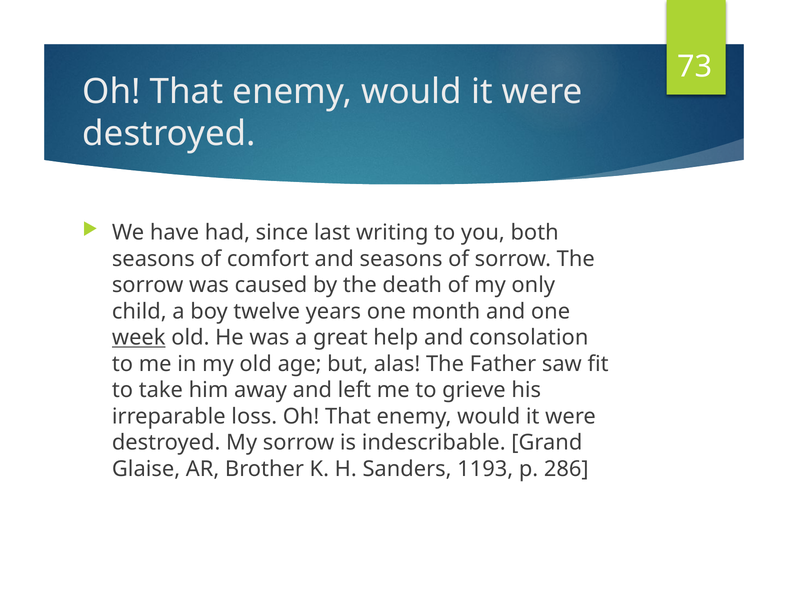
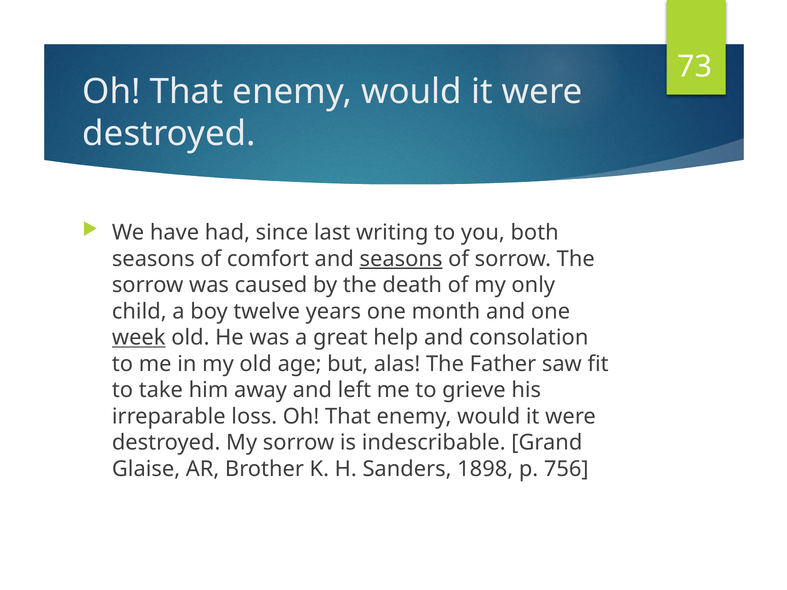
seasons underline: none -> present (401, 259)
1193: 1193 -> 1898 (485, 469)
286: 286 -> 756 (566, 469)
